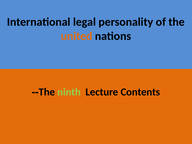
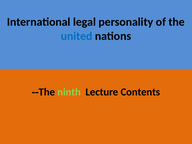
united colour: orange -> blue (77, 36)
